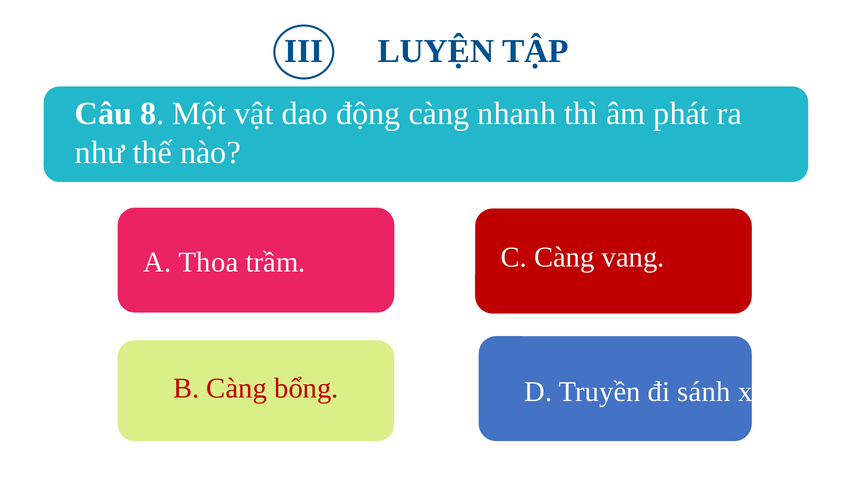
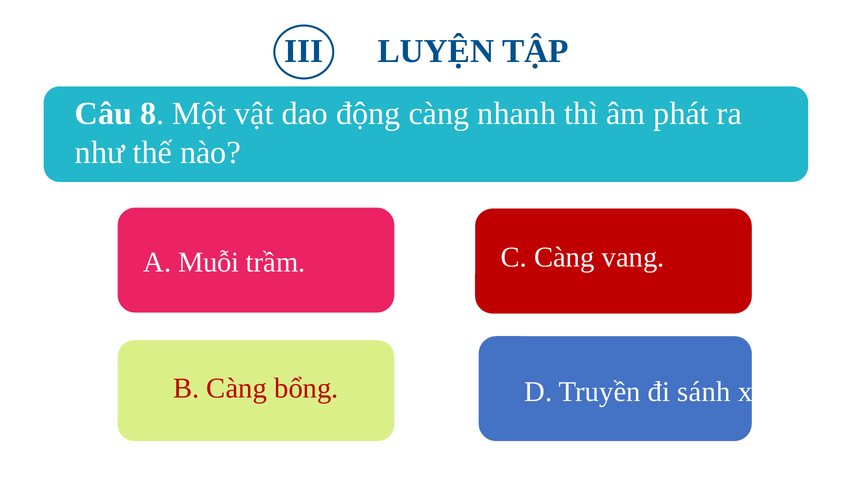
Thoa: Thoa -> Muỗi (209, 262)
